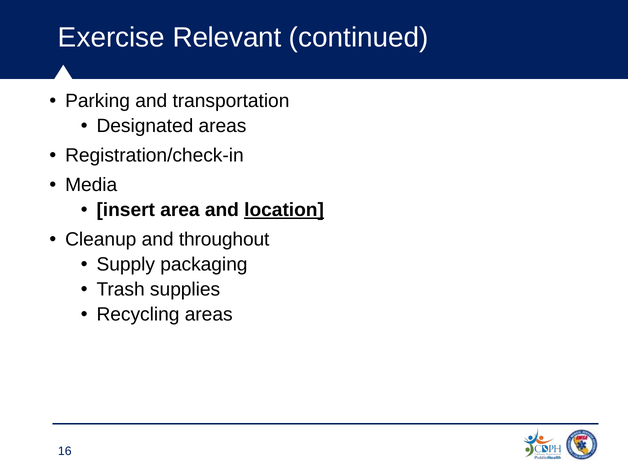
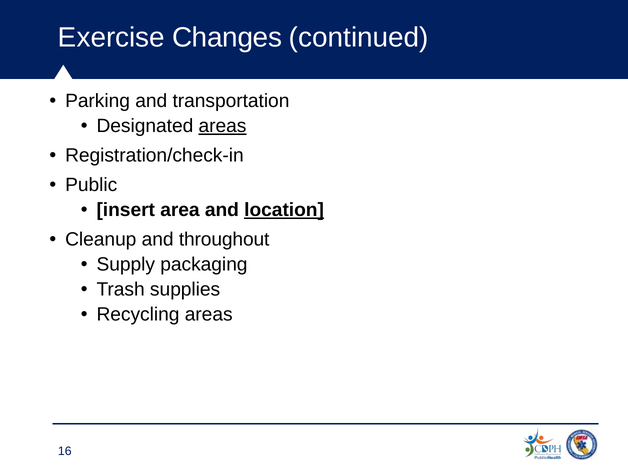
Relevant: Relevant -> Changes (227, 38)
areas underline: none -> present (223, 126)
Media: Media -> Public (91, 185)
